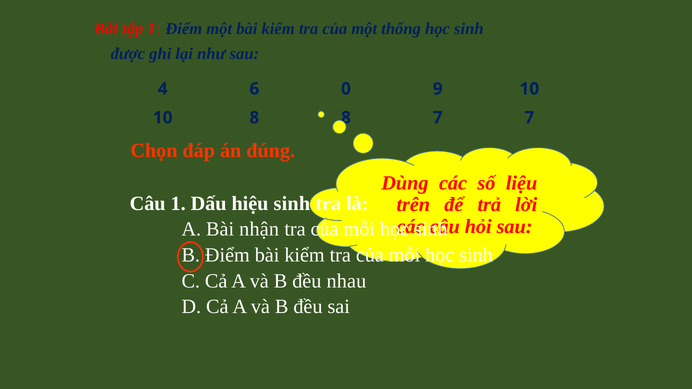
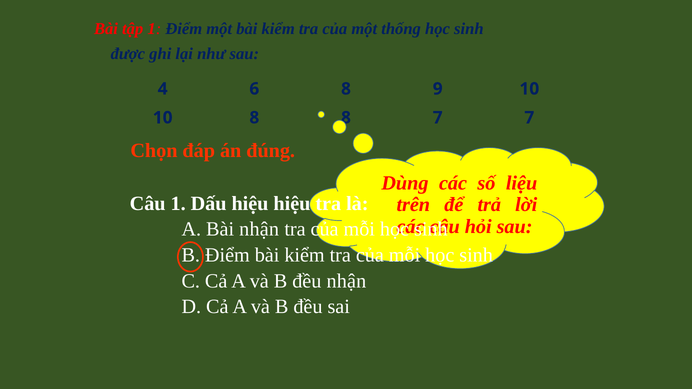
6 0: 0 -> 8 (346, 89)
hiệu sinh: sinh -> hiệu (292, 204)
đều nhau: nhau -> nhận (346, 281)
